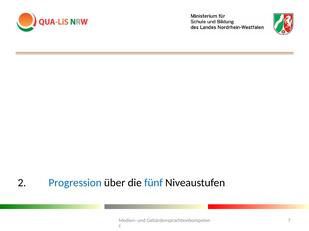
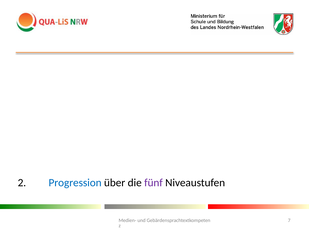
fünf colour: blue -> purple (153, 183)
